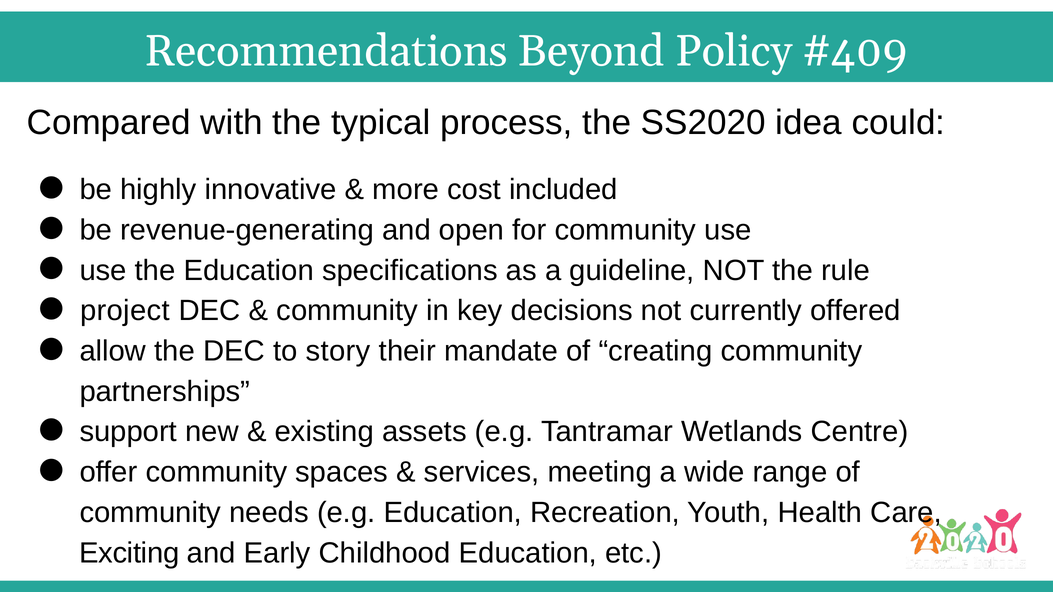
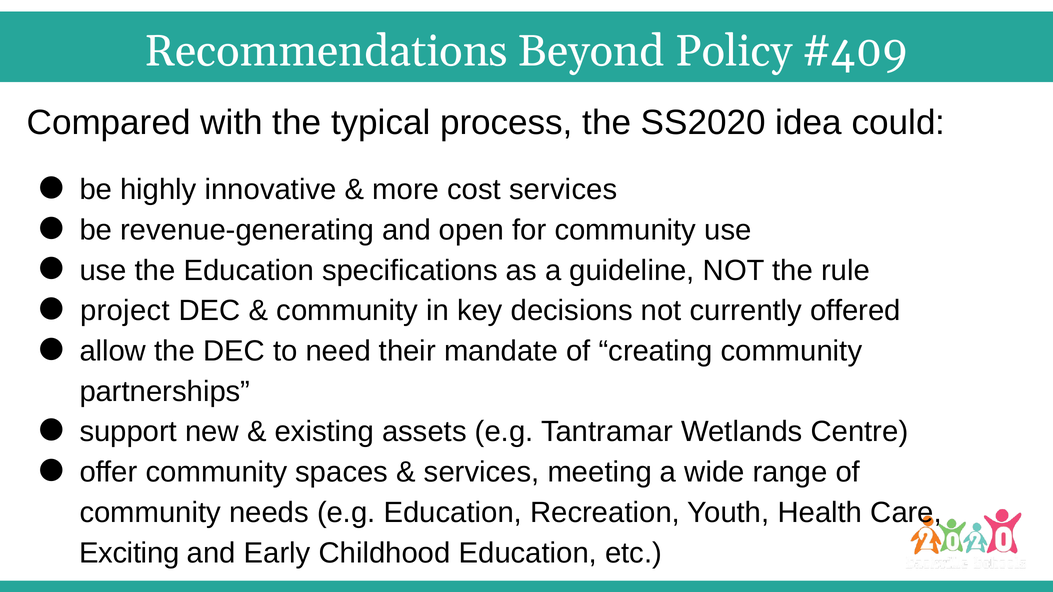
cost included: included -> services (563, 190)
story: story -> need (338, 351)
